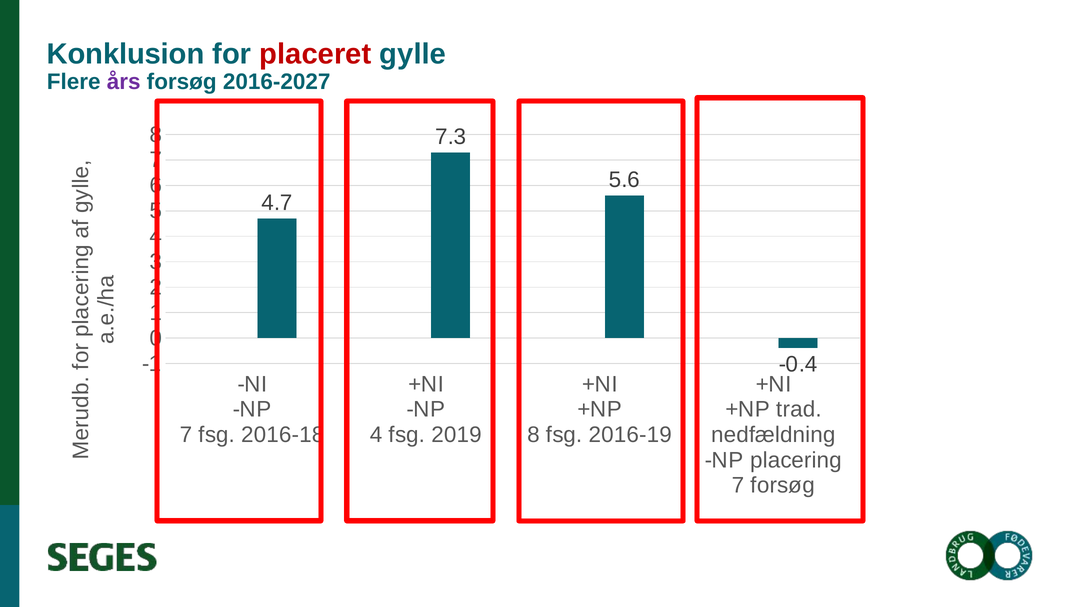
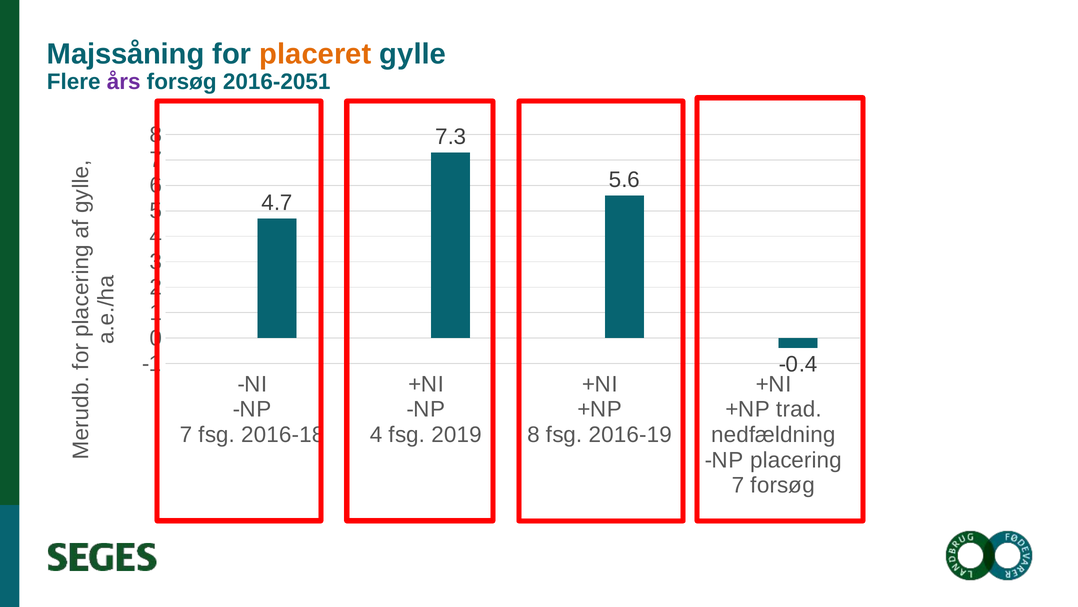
Konklusion: Konklusion -> Majssåning (126, 54)
placeret colour: red -> orange (315, 54)
2016-2027: 2016-2027 -> 2016-2051 (277, 82)
